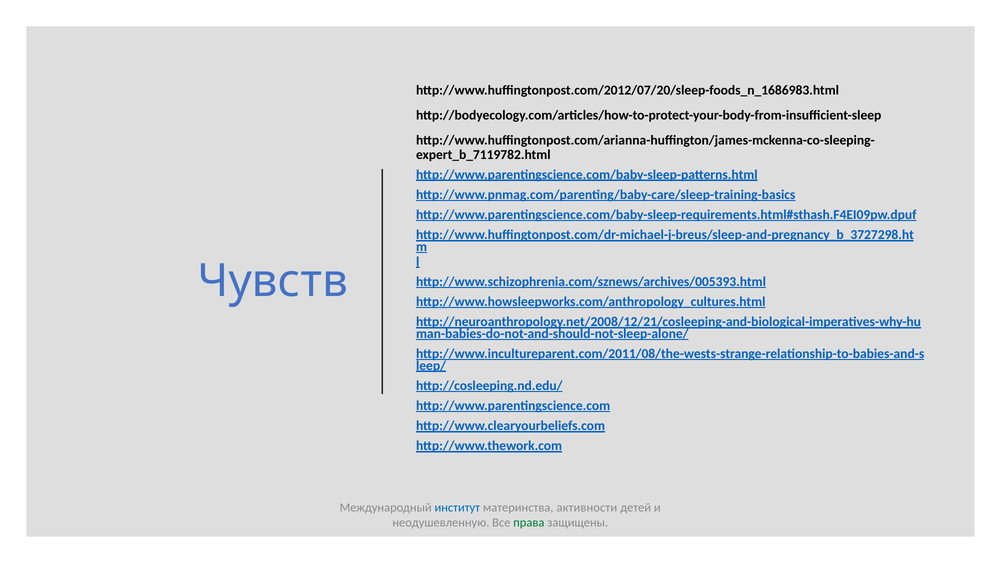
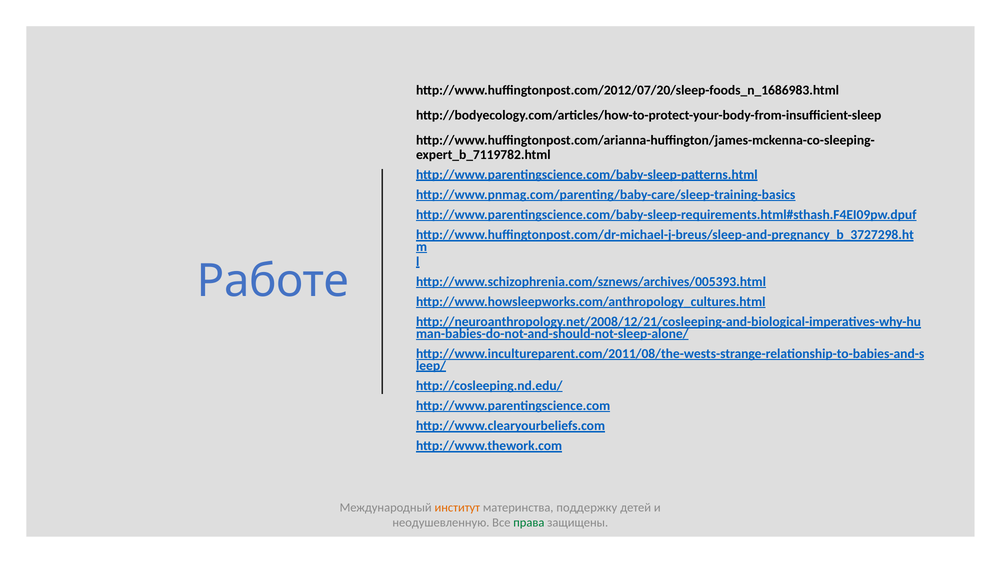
Чувств: Чувств -> Работе (273, 281)
институт colour: blue -> orange (457, 508)
активности: активности -> поддержку (587, 508)
